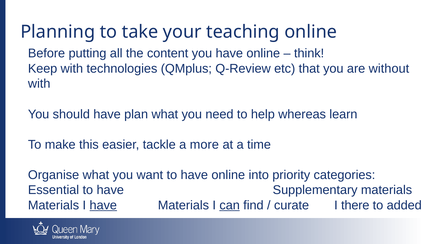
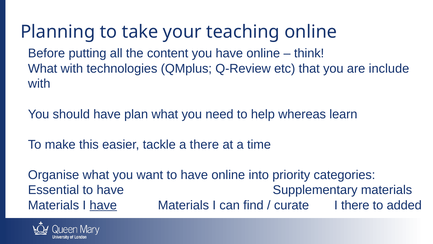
Keep: Keep -> What (43, 68)
without: without -> include (389, 68)
a more: more -> there (204, 144)
can underline: present -> none (230, 205)
